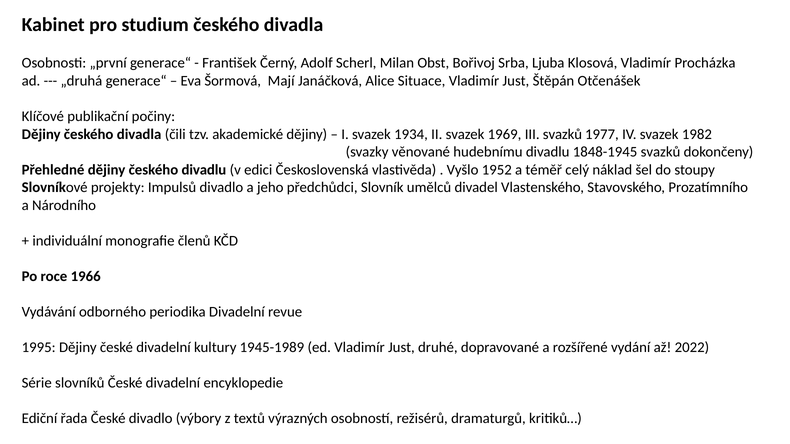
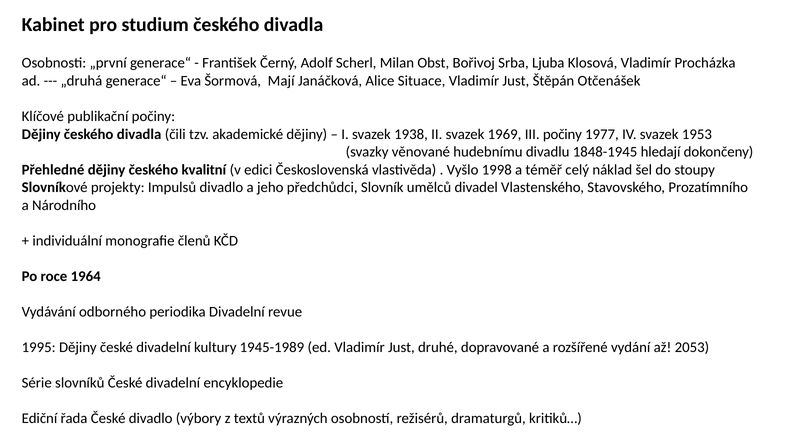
1934: 1934 -> 1938 (411, 134)
III svazků: svazků -> počiny (562, 134)
1982: 1982 -> 1953 (697, 134)
1848-1945 svazků: svazků -> hledají (661, 152)
českého divadlu: divadlu -> kvalitní (204, 170)
1952: 1952 -> 1998 (497, 170)
1966: 1966 -> 1964 (86, 276)
2022: 2022 -> 2053 (692, 348)
